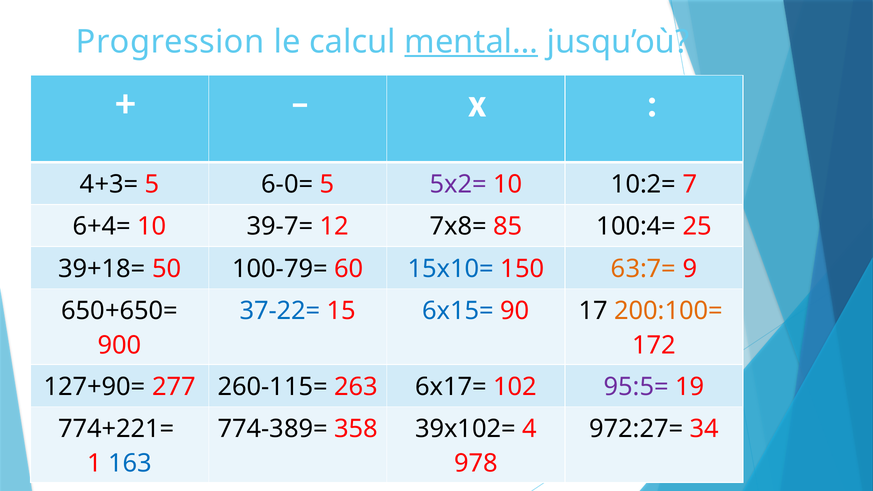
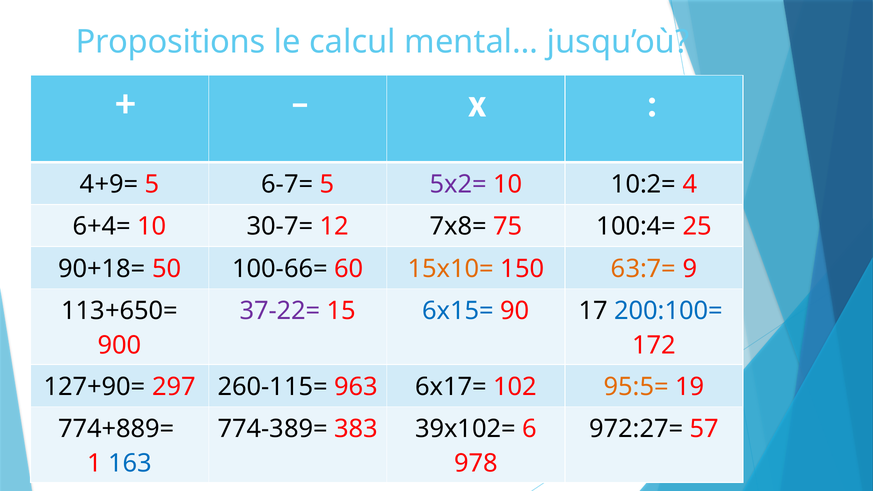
Progression: Progression -> Propositions (170, 42)
mental… underline: present -> none (471, 42)
4+3=: 4+3= -> 4+9= (109, 184)
6-0=: 6-0= -> 6-7= (287, 184)
7: 7 -> 4 (690, 184)
39-7=: 39-7= -> 30-7= (280, 226)
85: 85 -> 75 (508, 226)
39+18=: 39+18= -> 90+18= (102, 269)
100-79=: 100-79= -> 100-66= (280, 269)
15x10= colour: blue -> orange (451, 269)
650+650=: 650+650= -> 113+650= (120, 311)
37-22= colour: blue -> purple (280, 311)
200:100= colour: orange -> blue (669, 311)
277: 277 -> 297 (174, 387)
263: 263 -> 963 (356, 387)
95:5= colour: purple -> orange (636, 387)
774+221=: 774+221= -> 774+889= (116, 429)
358: 358 -> 383 (356, 429)
4: 4 -> 6 (530, 429)
34: 34 -> 57 (704, 429)
